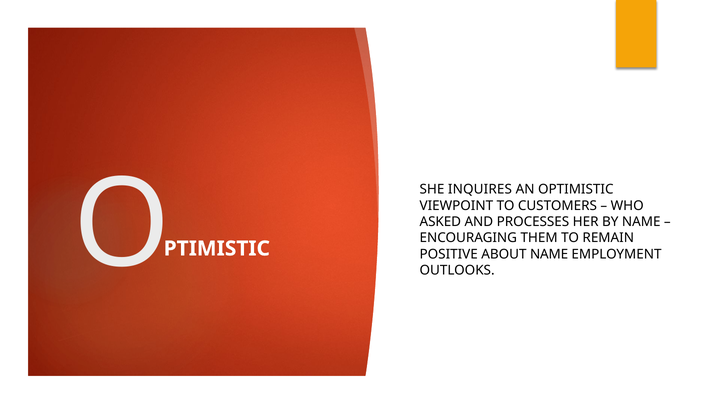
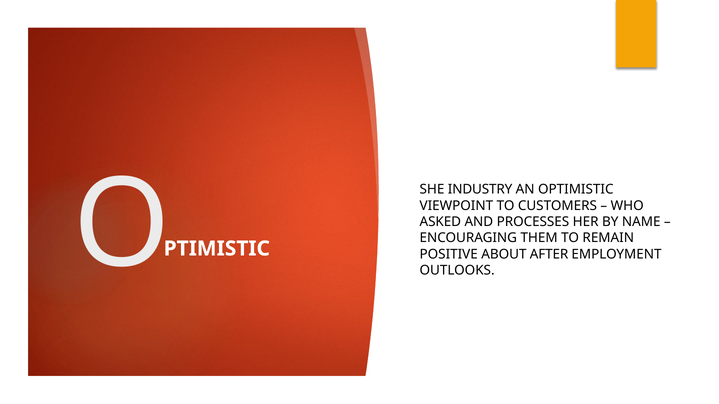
INQUIRES: INQUIRES -> INDUSTRY (480, 190)
ABOUT NAME: NAME -> AFTER (549, 254)
